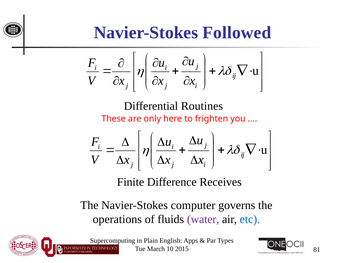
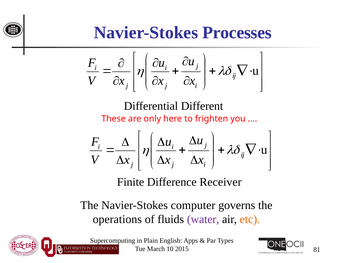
Followed: Followed -> Processes (237, 32)
Routines: Routines -> Different (202, 106)
Receives: Receives -> Receiver (221, 182)
etc colour: blue -> orange (250, 219)
